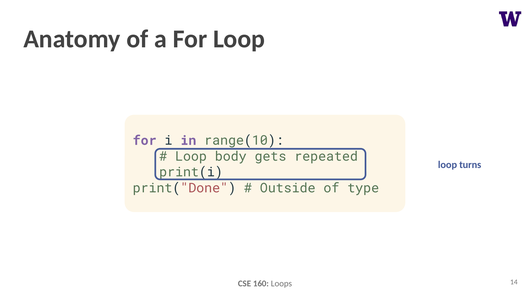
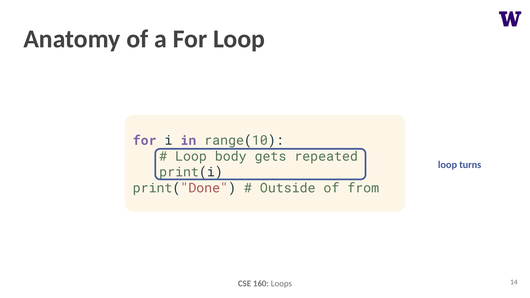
type: type -> from (363, 188)
